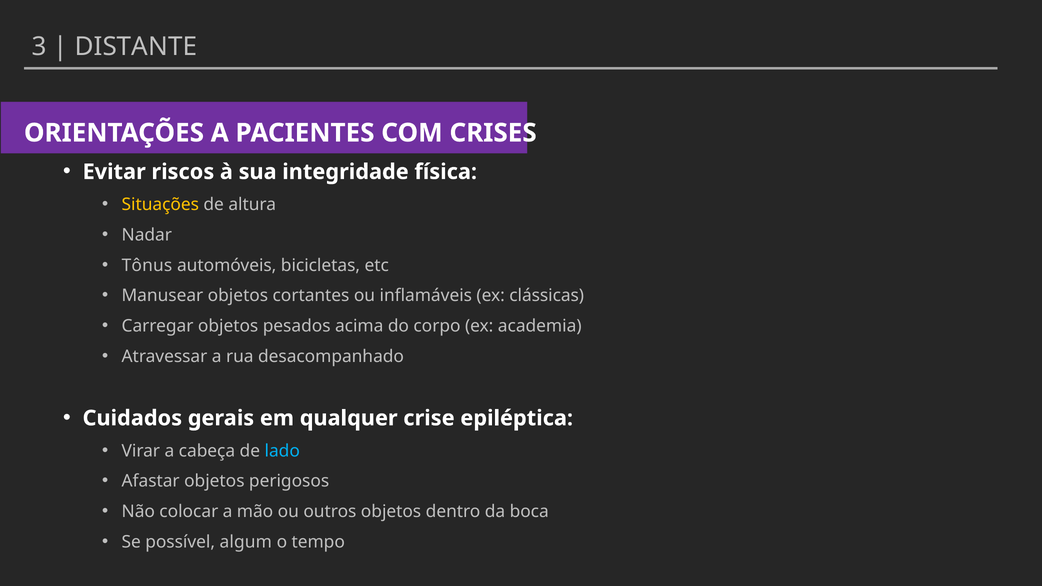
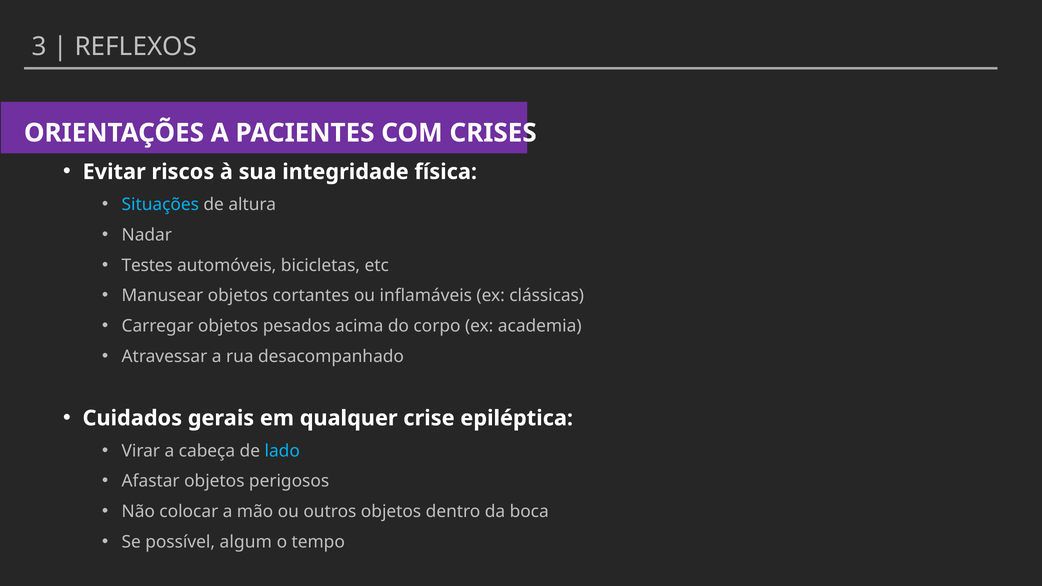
DISTANTE: DISTANTE -> REFLEXOS (136, 46)
Situações colour: yellow -> light blue (160, 205)
Tônus: Tônus -> Testes (147, 265)
